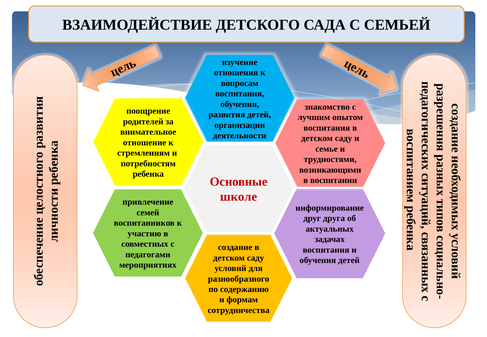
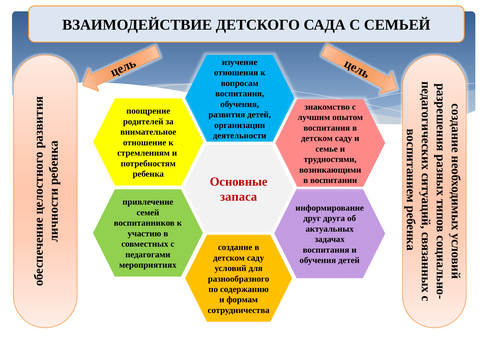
школе: школе -> запаса (239, 197)
